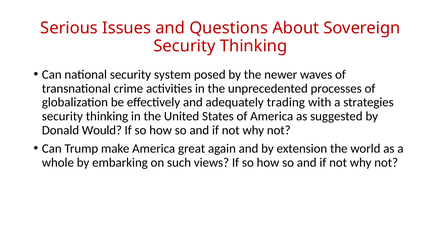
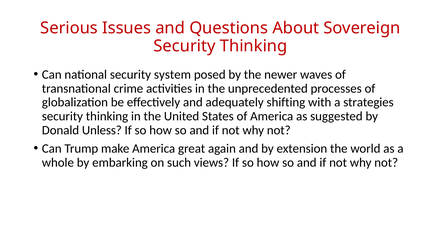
trading: trading -> shifting (286, 102)
Would: Would -> Unless (102, 130)
